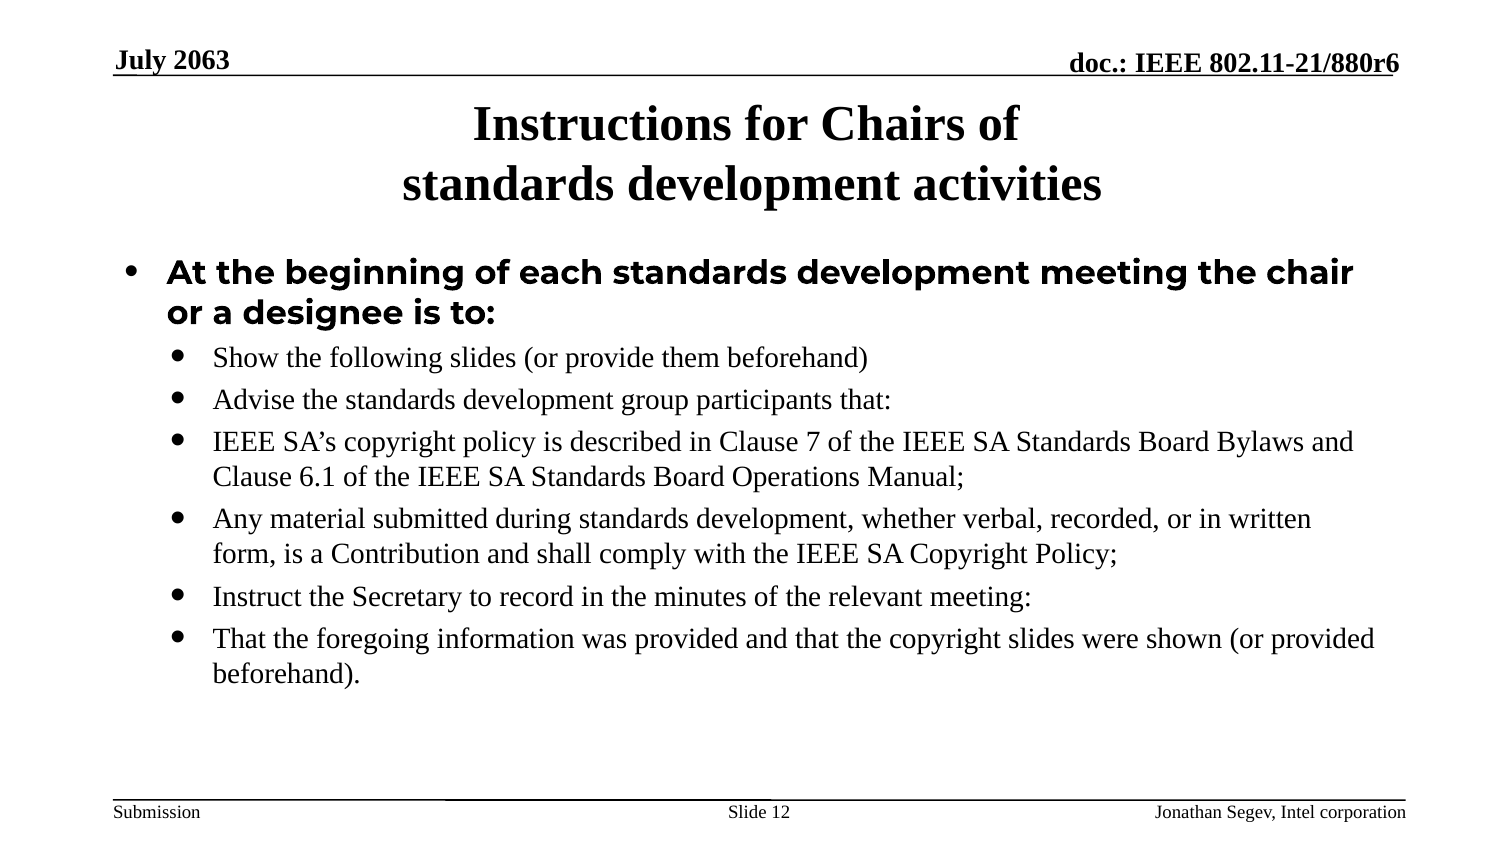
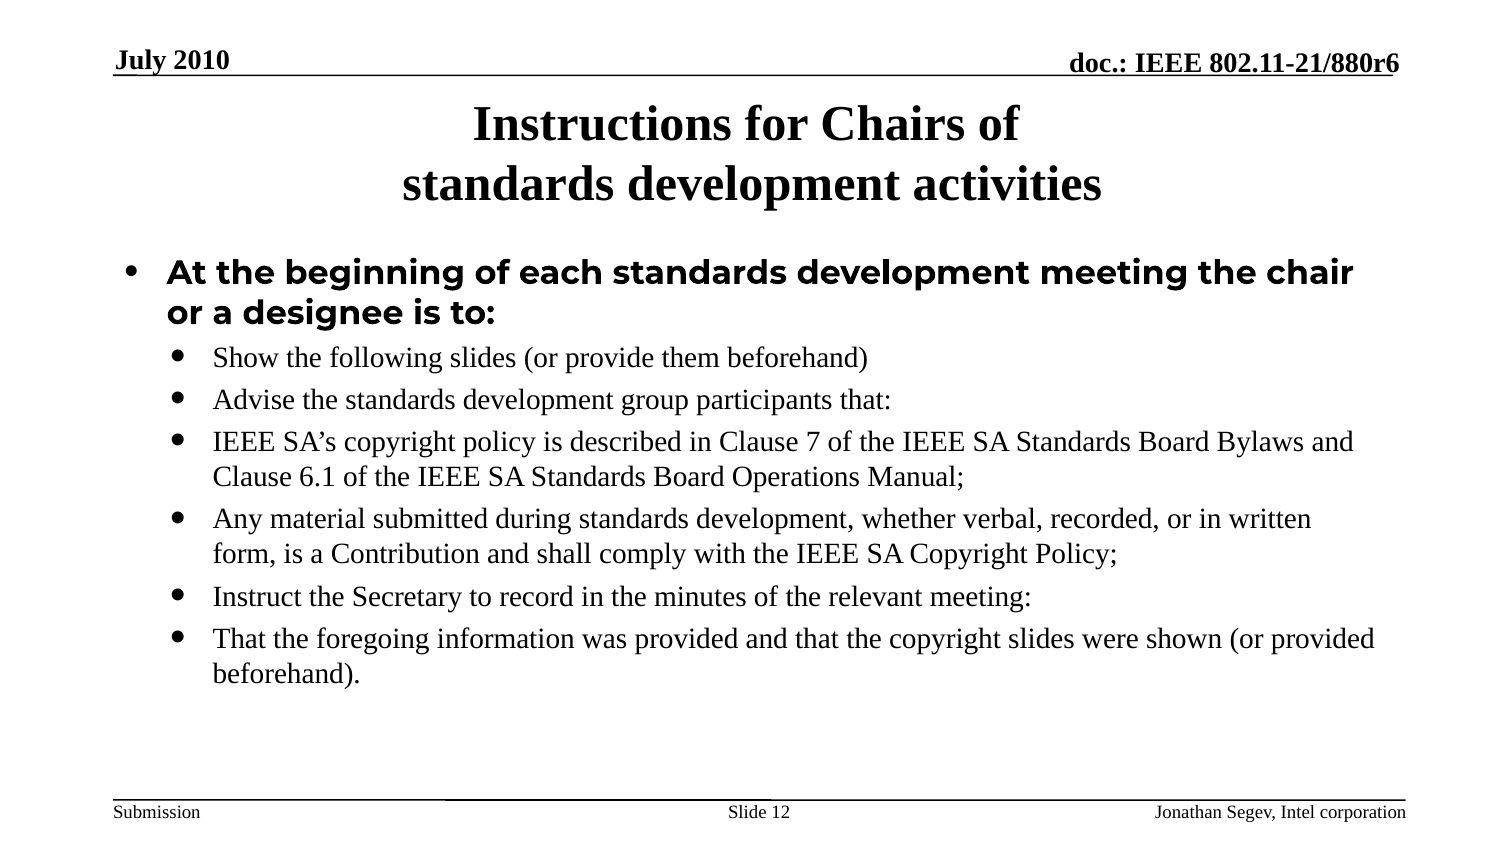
2063: 2063 -> 2010 (202, 60)
